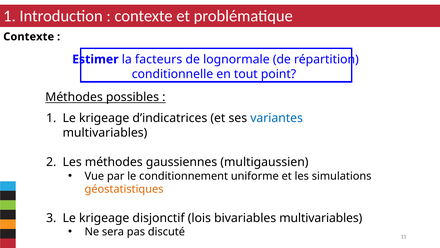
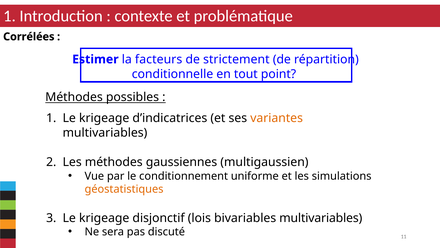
Contexte: Contexte -> Corrélées (29, 37)
lognormale: lognormale -> strictement (236, 59)
variantes colour: blue -> orange (277, 118)
